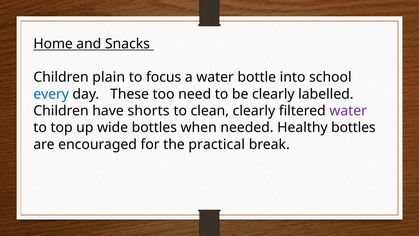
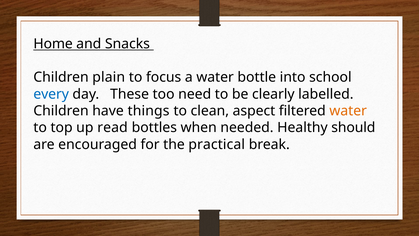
shorts: shorts -> things (149, 111)
clean clearly: clearly -> aspect (254, 111)
water colour: purple -> orange (348, 111)
wide: wide -> read (113, 128)
Healthy bottles: bottles -> should (353, 128)
